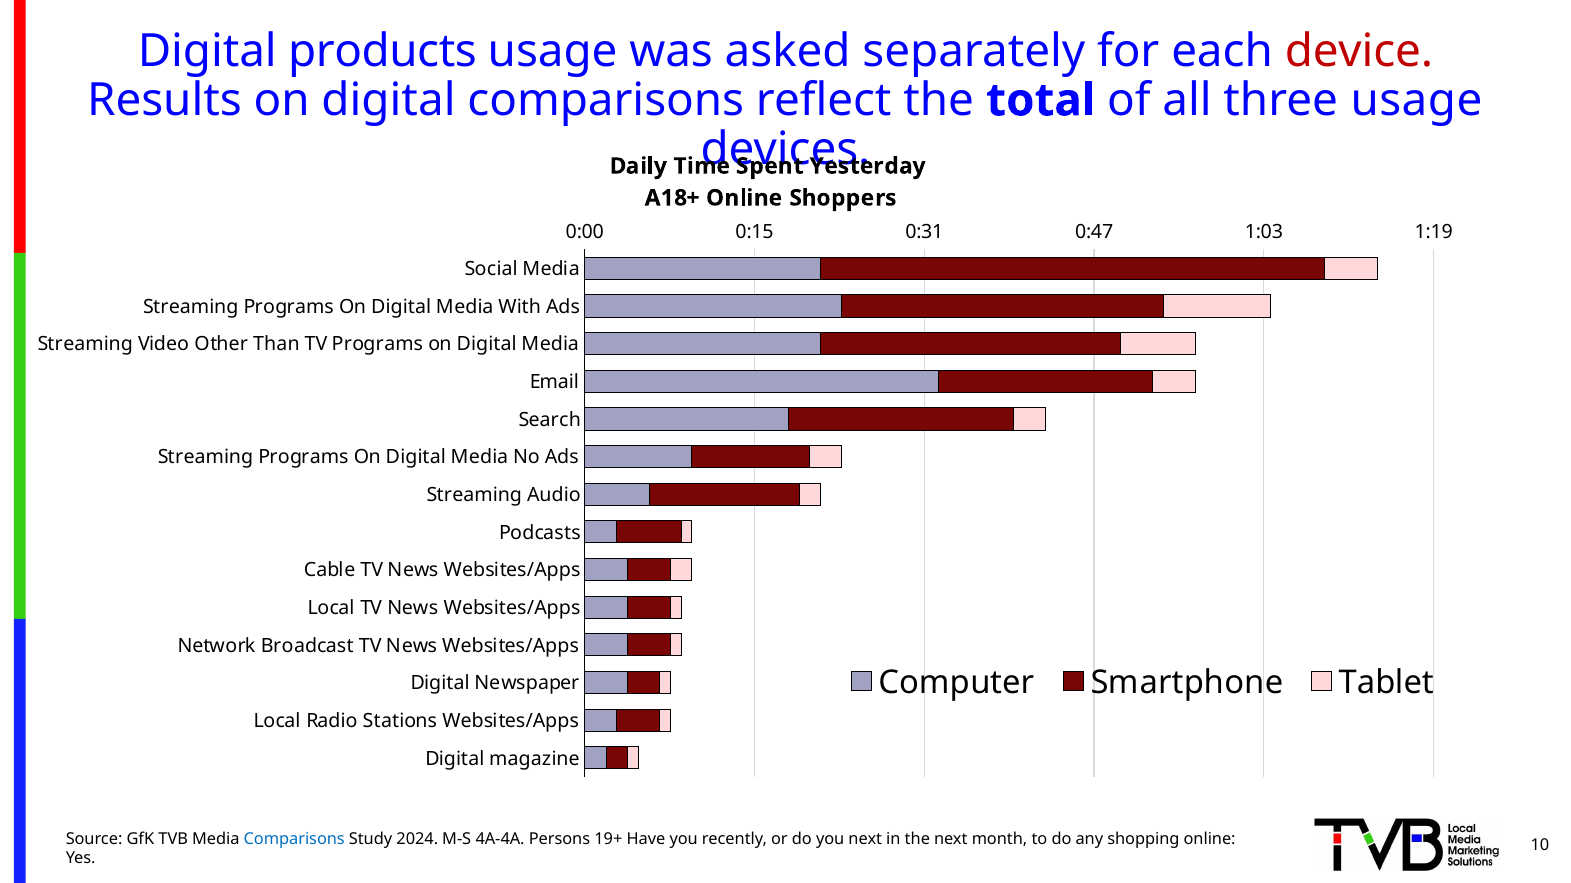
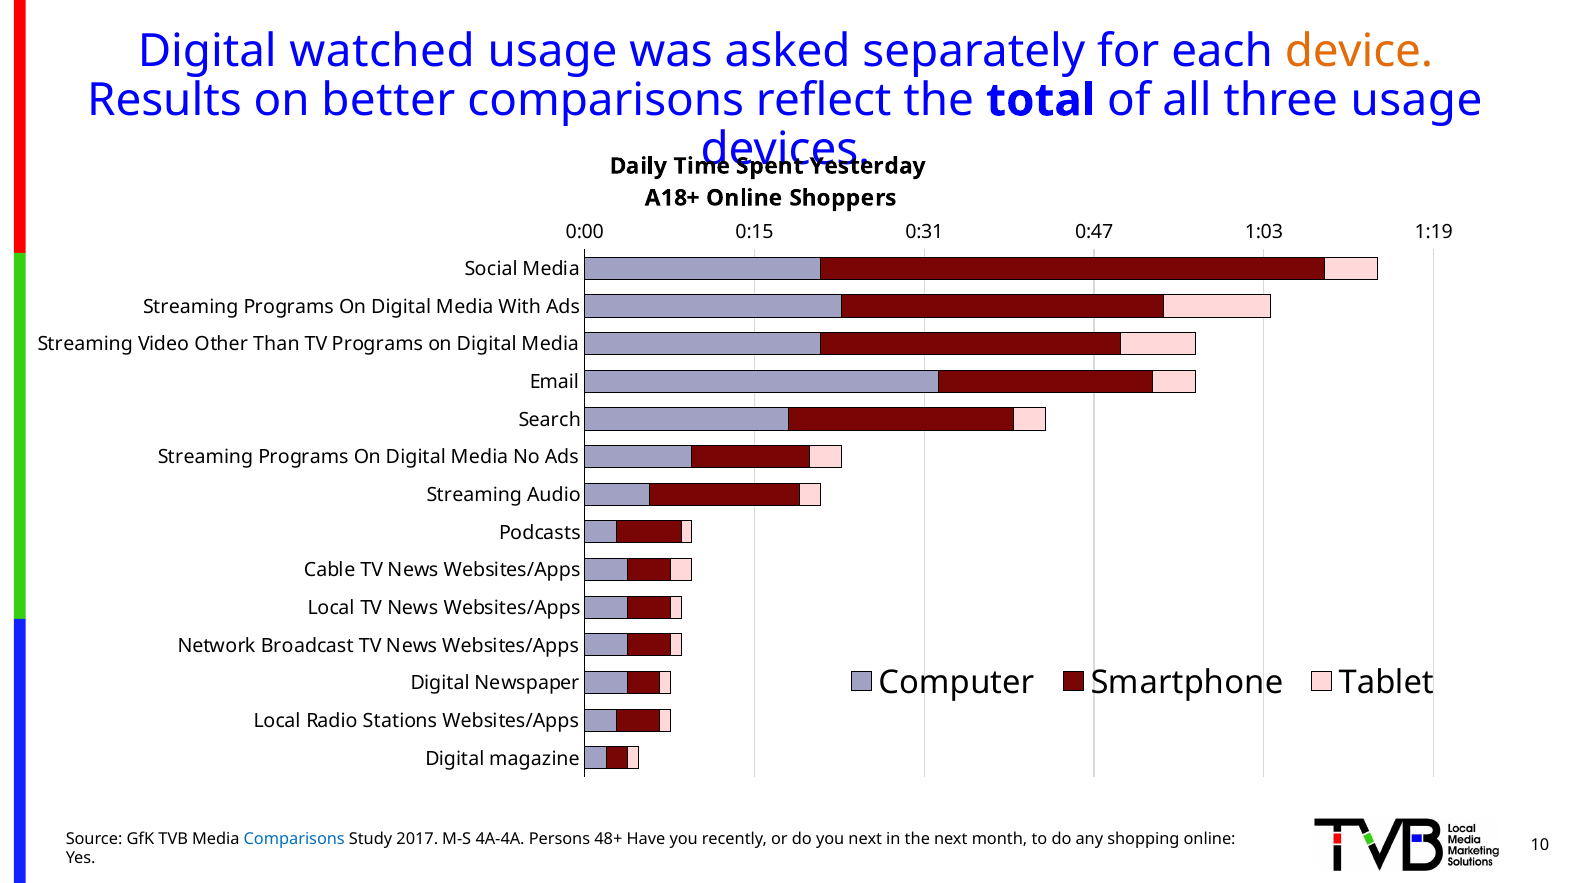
products: products -> watched (382, 51)
device colour: red -> orange (1359, 51)
Results on digital: digital -> better (388, 100)
2024: 2024 -> 2017 (417, 840)
19+: 19+ -> 48+ (608, 840)
